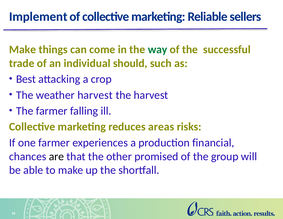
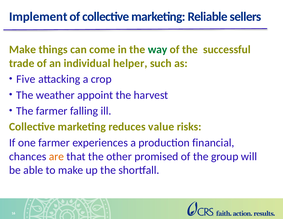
should: should -> helper (130, 63)
Best: Best -> Five (26, 79)
weather harvest: harvest -> appoint (95, 95)
areas: areas -> value (161, 127)
are colour: black -> orange (56, 156)
